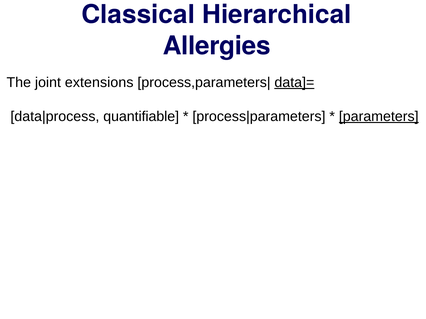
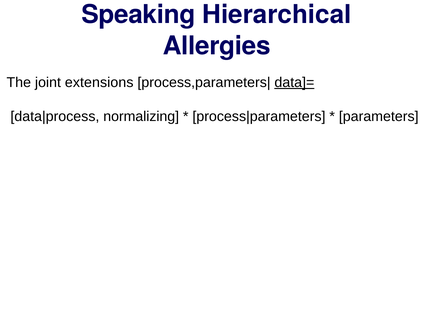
Classical: Classical -> Speaking (138, 15)
quantifiable: quantifiable -> normalizing (141, 117)
parameters underline: present -> none (379, 117)
